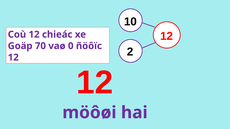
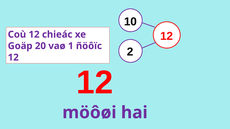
70: 70 -> 20 (40, 46)
0: 0 -> 1 (71, 46)
